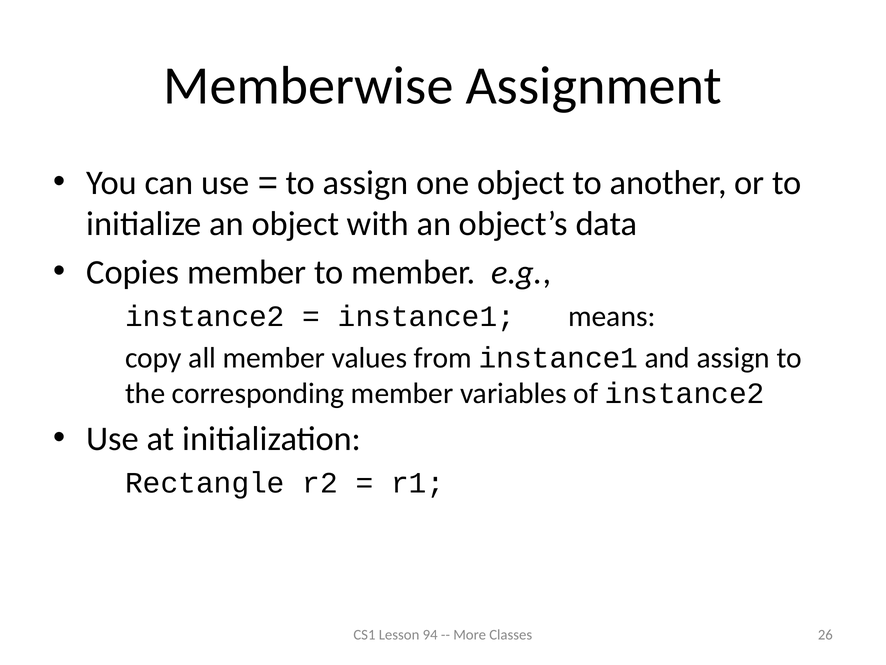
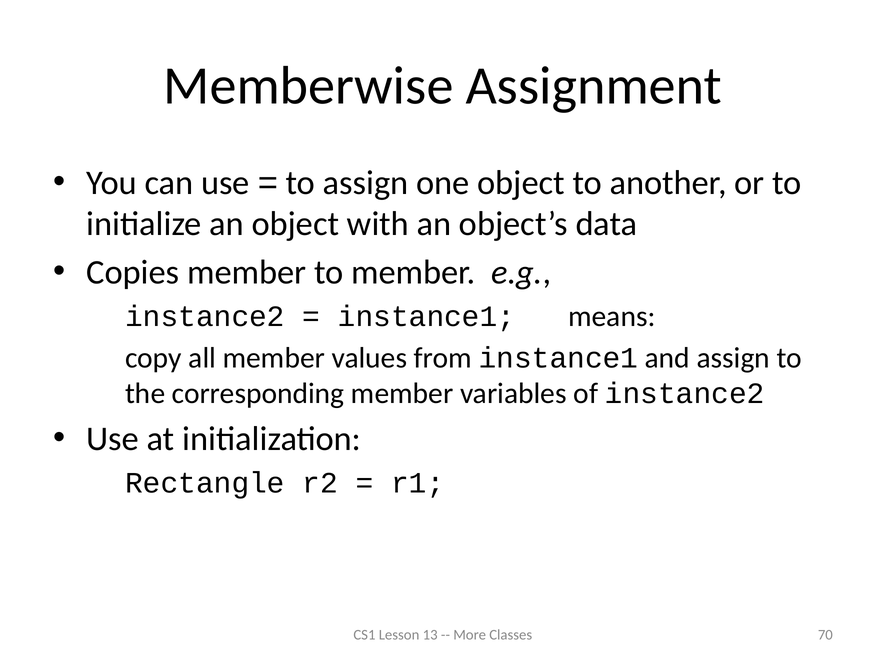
94: 94 -> 13 (430, 634)
26: 26 -> 70 (825, 634)
